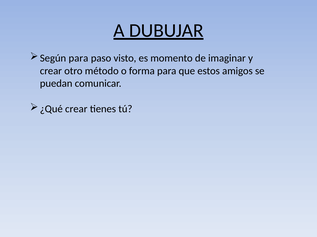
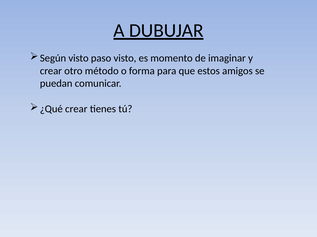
Según para: para -> visto (79, 58)
